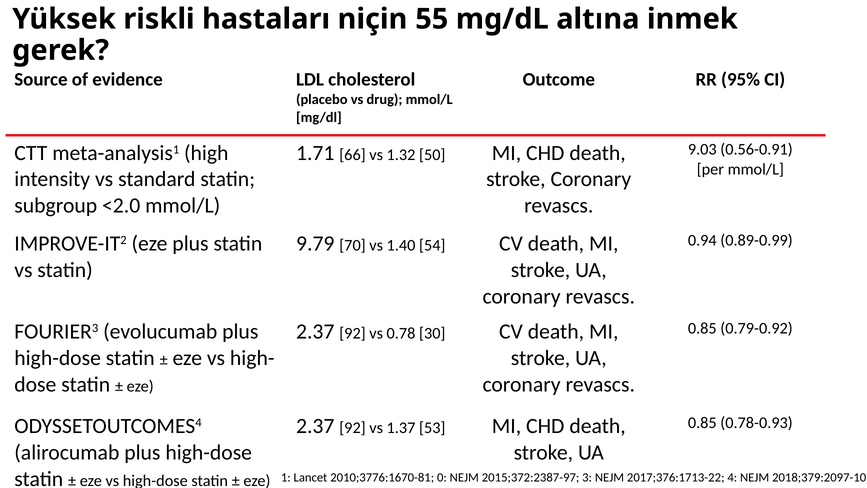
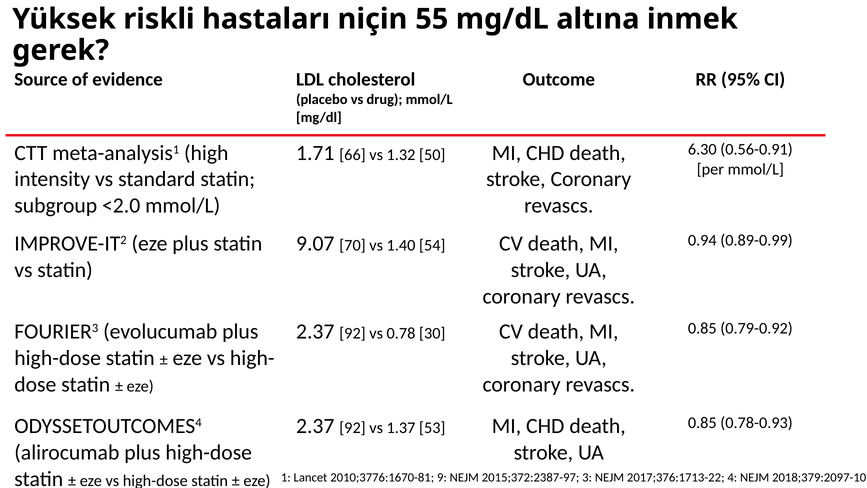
9.03: 9.03 -> 6.30 (702, 149)
9.79: 9.79 -> 9.07 (315, 243)
0: 0 -> 9 (442, 477)
